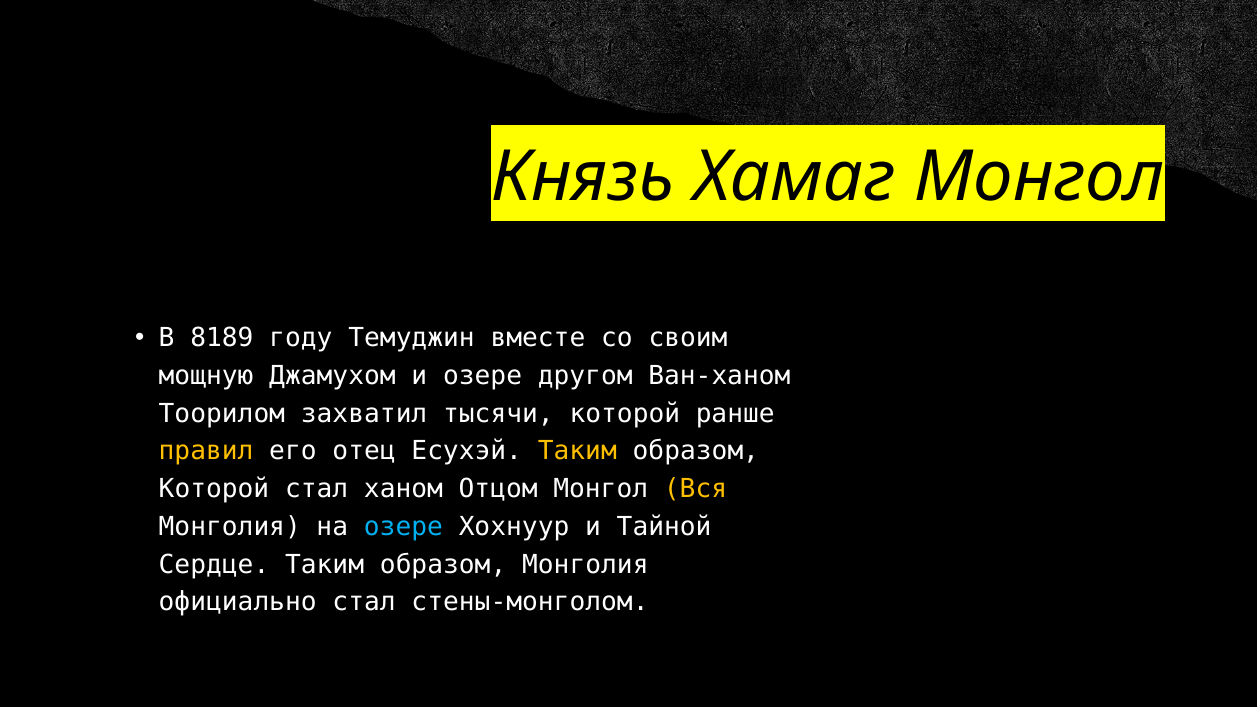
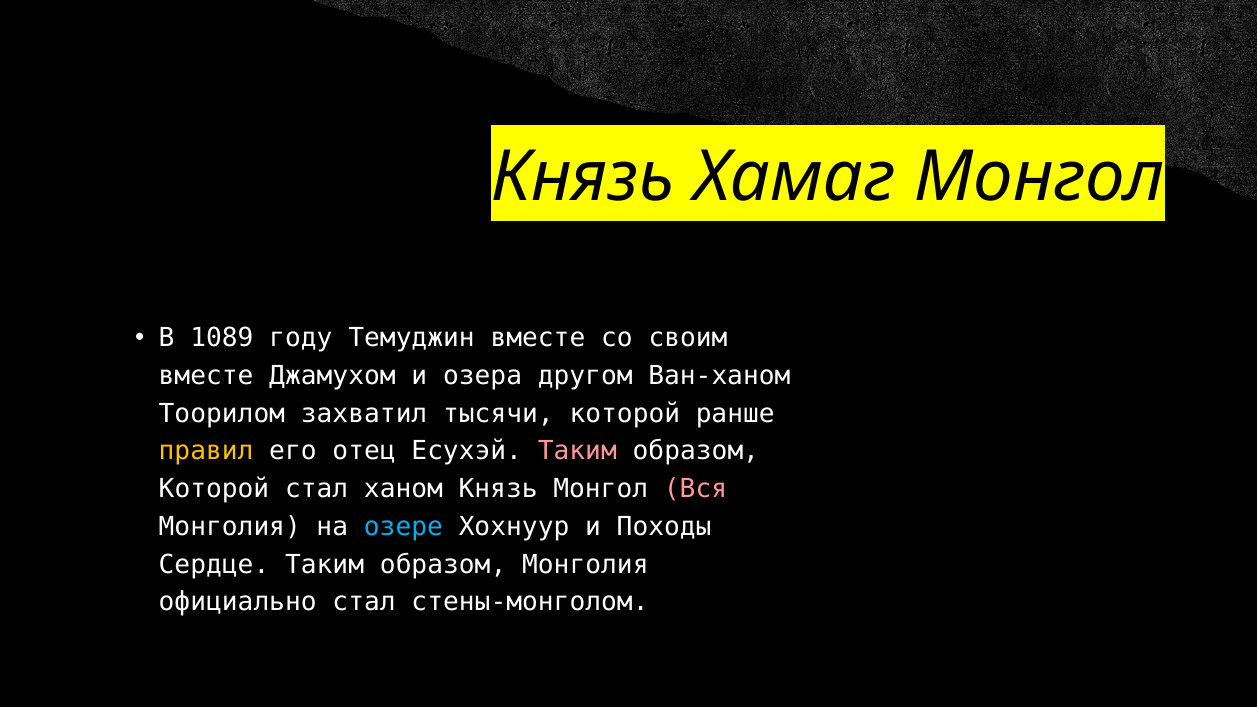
8189: 8189 -> 1089 (222, 338)
мощную: мощную -> вместе (206, 376)
и озере: озере -> озера (483, 376)
Таким colour: yellow -> pink (577, 451)
ханом Отцом: Отцом -> Князь (498, 489)
Вся colour: yellow -> pink (695, 489)
Тайной: Тайной -> Походы (664, 527)
